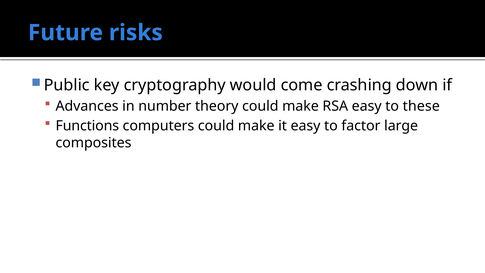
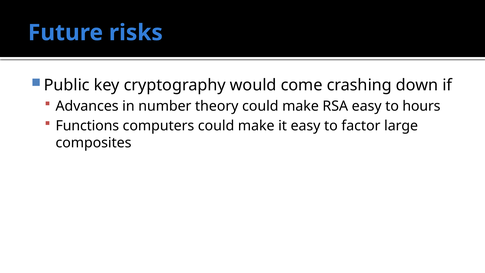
these: these -> hours (421, 106)
